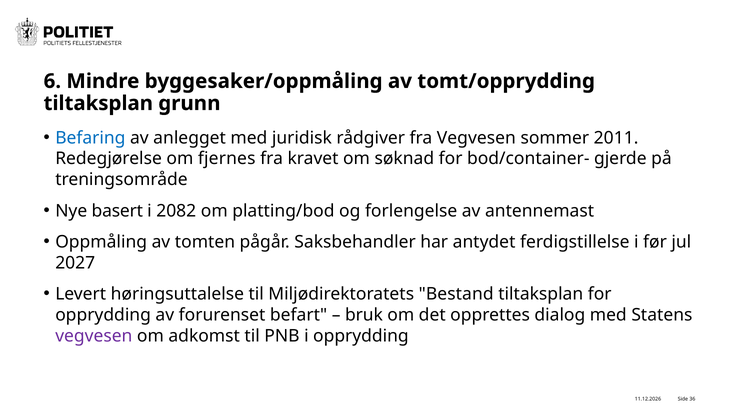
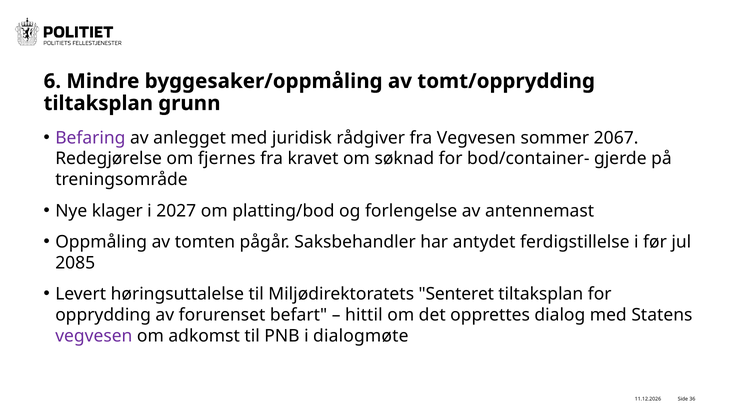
Befaring colour: blue -> purple (90, 138)
2011: 2011 -> 2067 (616, 138)
basert: basert -> klager (117, 211)
2082: 2082 -> 2027 (176, 211)
2027: 2027 -> 2085 (75, 263)
Bestand: Bestand -> Senteret (456, 295)
bruk: bruk -> hittil (364, 315)
i opprydding: opprydding -> dialogmøte (361, 336)
